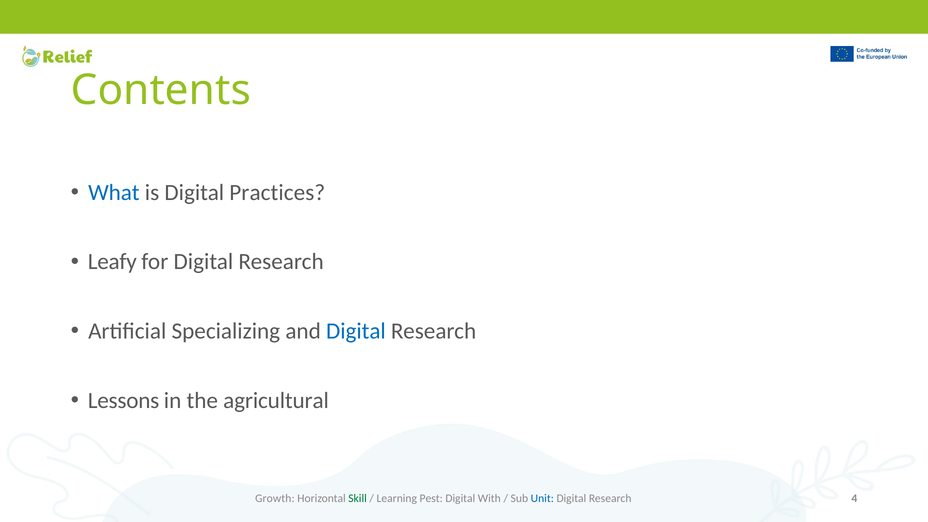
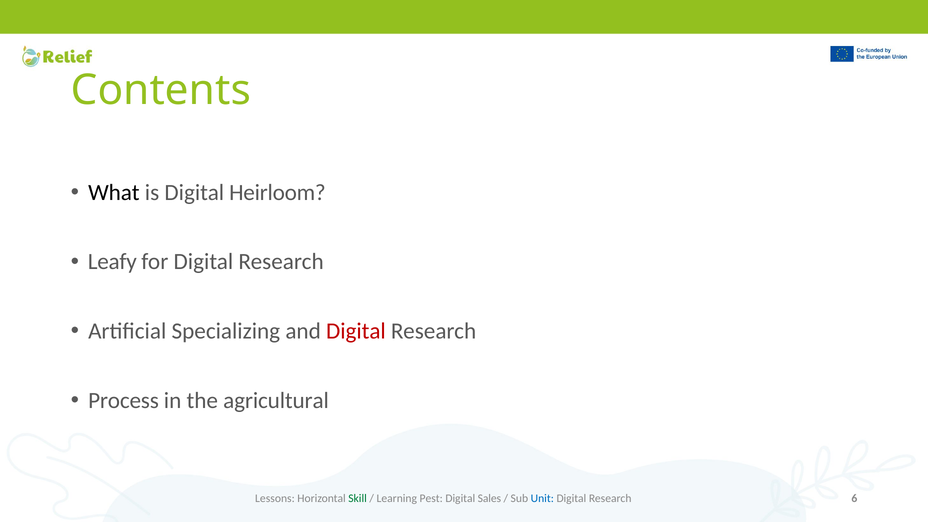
What colour: blue -> black (114, 192)
Practices: Practices -> Heirloom (277, 192)
Digital colour: blue -> red (356, 331)
Lessons: Lessons -> Process (123, 401)
Growth: Growth -> Lessons (275, 498)
With: With -> Sales (489, 498)
4: 4 -> 6 (854, 498)
